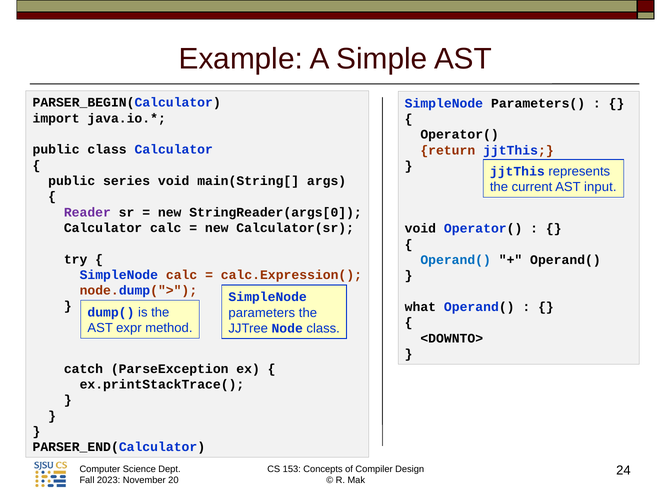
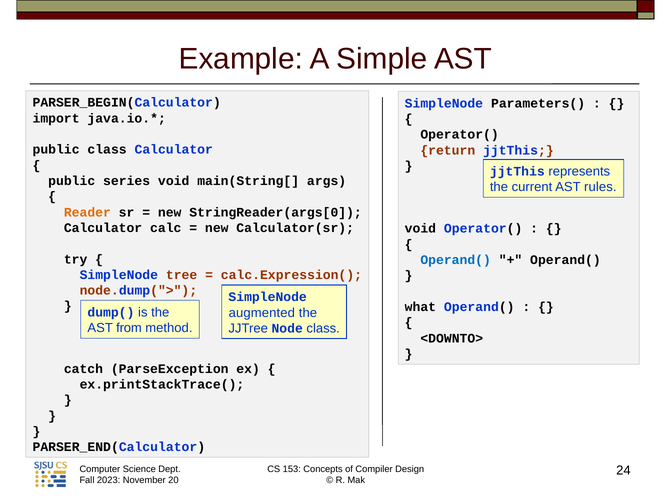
input: input -> rules (600, 187)
Reader colour: purple -> orange (87, 212)
SimpleNode calc: calc -> tree (182, 275)
parameters: parameters -> augmented (262, 313)
expr: expr -> from (129, 328)
